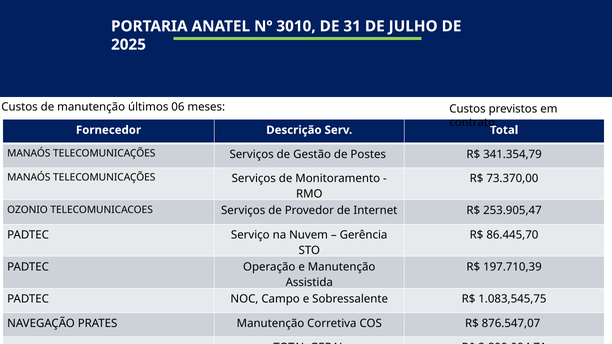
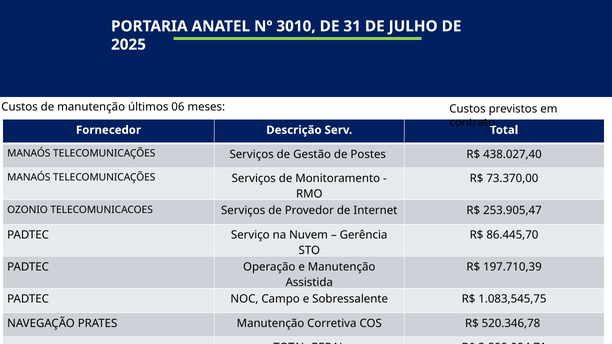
341.354,79: 341.354,79 -> 438.027,40 (512, 154)
876.547,07: 876.547,07 -> 520.346,78 (511, 324)
